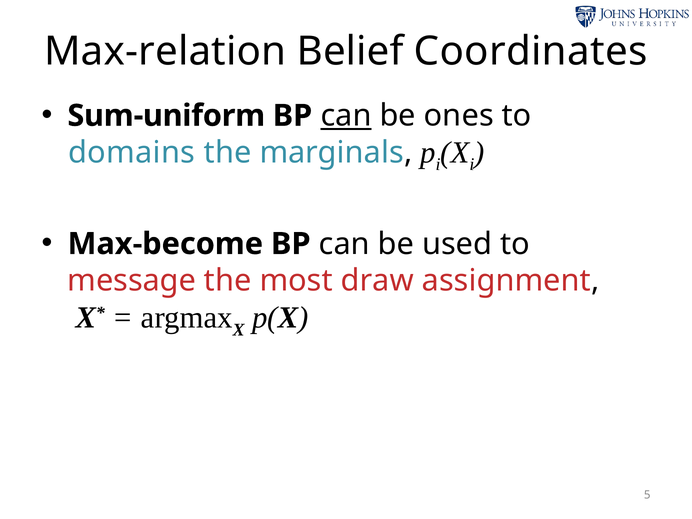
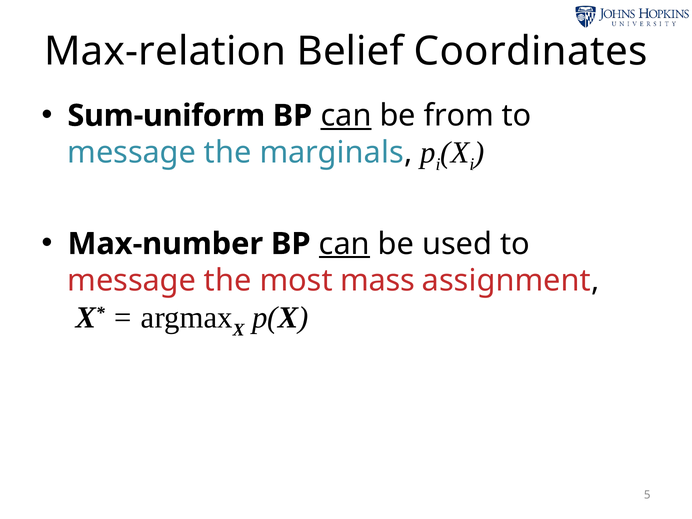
ones: ones -> from (459, 116)
domains: domains -> message (132, 153)
Max-become: Max-become -> Max-number (165, 244)
can underline: none -> present (344, 244)
draw: draw -> mass (378, 281)
